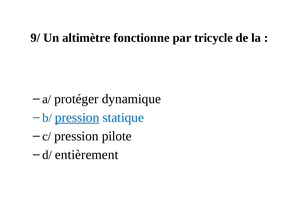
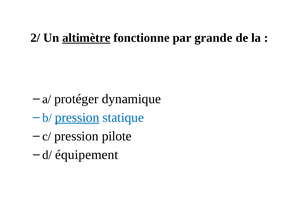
9/: 9/ -> 2/ (35, 38)
altimètre underline: none -> present (86, 38)
tricycle: tricycle -> grande (213, 38)
entièrement: entièrement -> équipement (87, 155)
